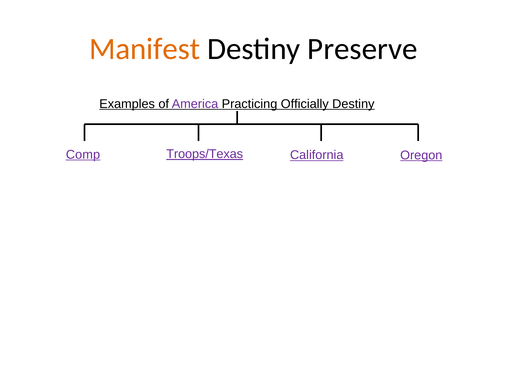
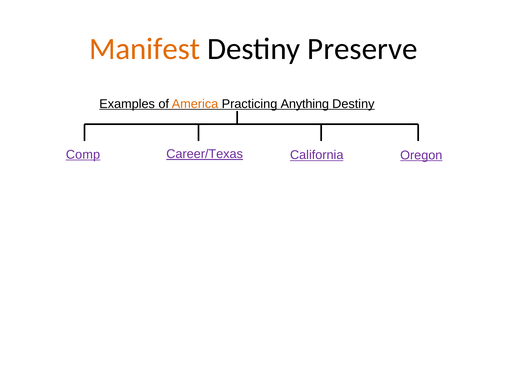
America colour: purple -> orange (195, 104)
Officially: Officially -> Anything (305, 104)
Troops/Texas: Troops/Texas -> Career/Texas (205, 154)
